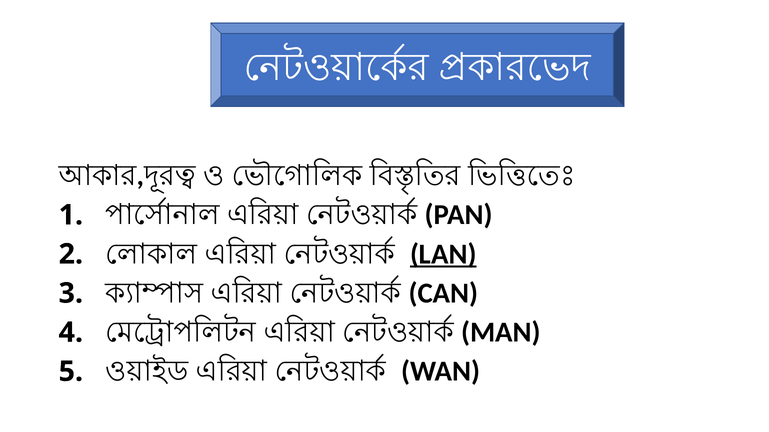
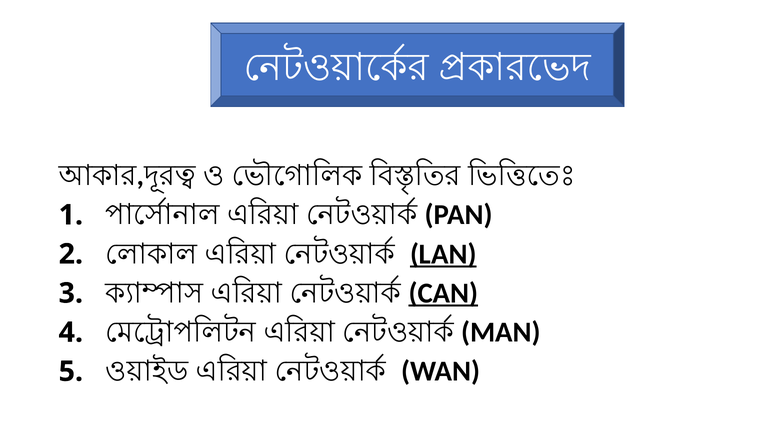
CAN underline: none -> present (443, 294)
